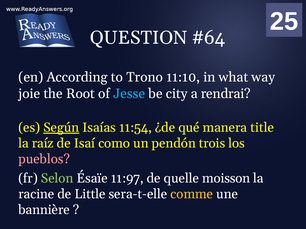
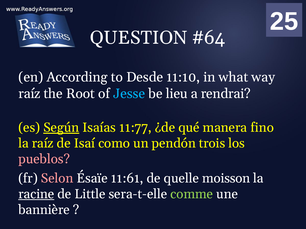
Trono: Trono -> Desde (145, 77)
joie: joie -> raíz (29, 94)
city: city -> lieu (177, 94)
11:54: 11:54 -> 11:77 (135, 128)
title: title -> fino (262, 128)
Selon colour: light green -> pink (57, 179)
11:97: 11:97 -> 11:61 (127, 179)
racine underline: none -> present (36, 194)
comme colour: yellow -> light green (192, 194)
